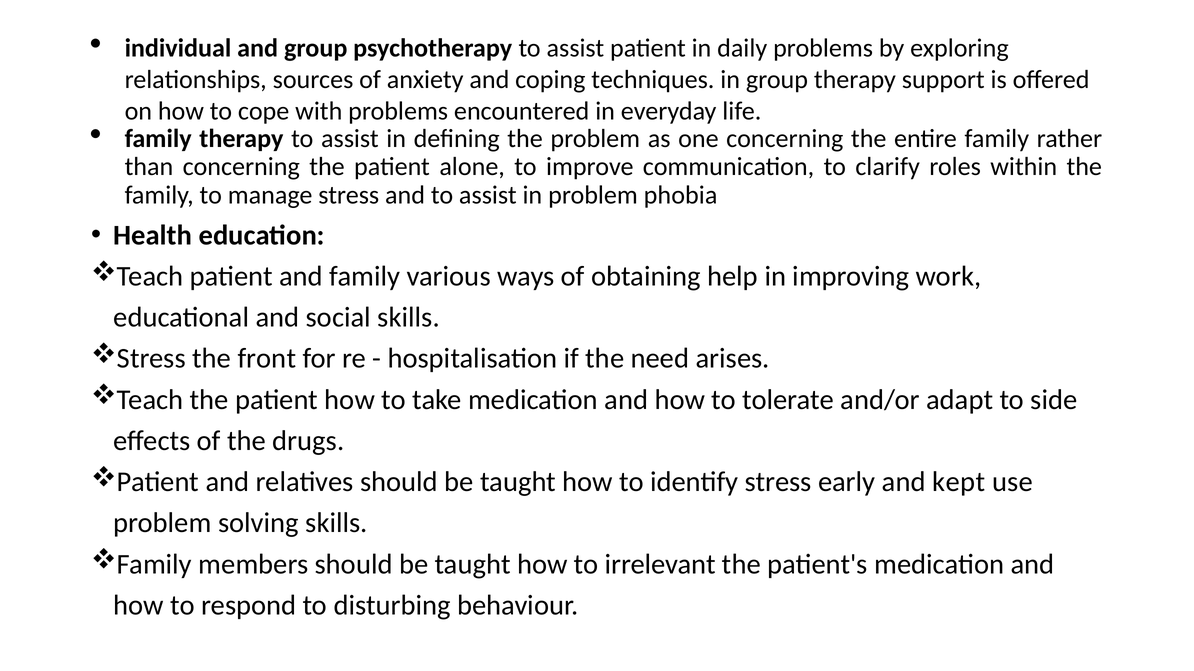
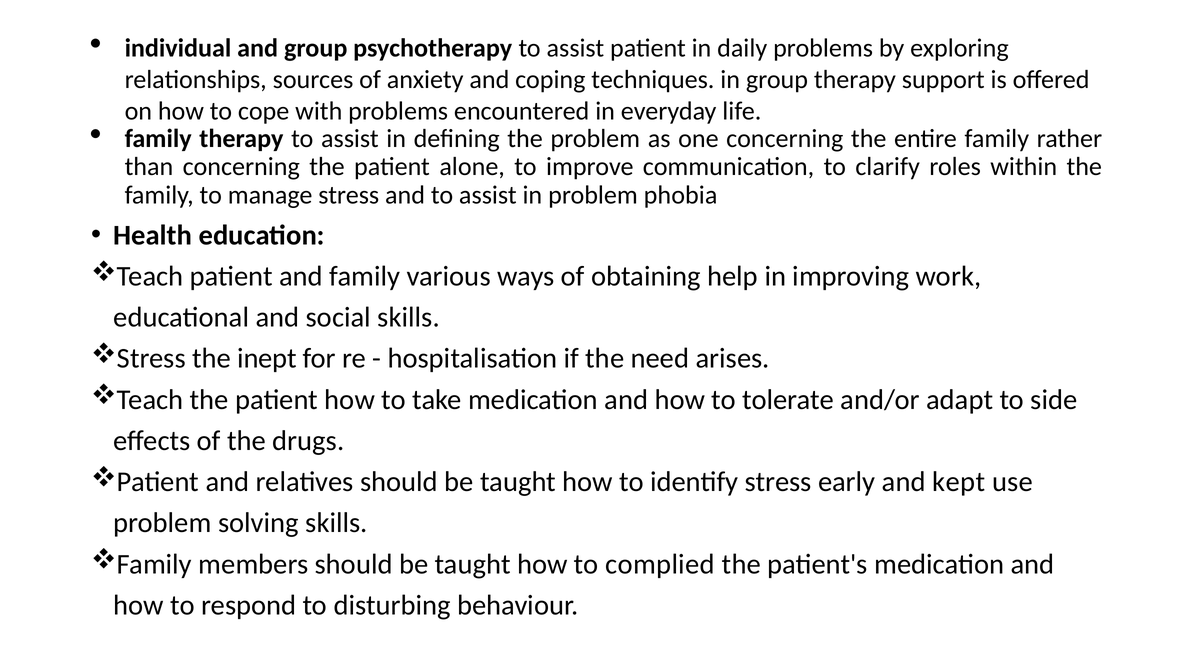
front: front -> inept (267, 359)
irrelevant: irrelevant -> complied (660, 565)
